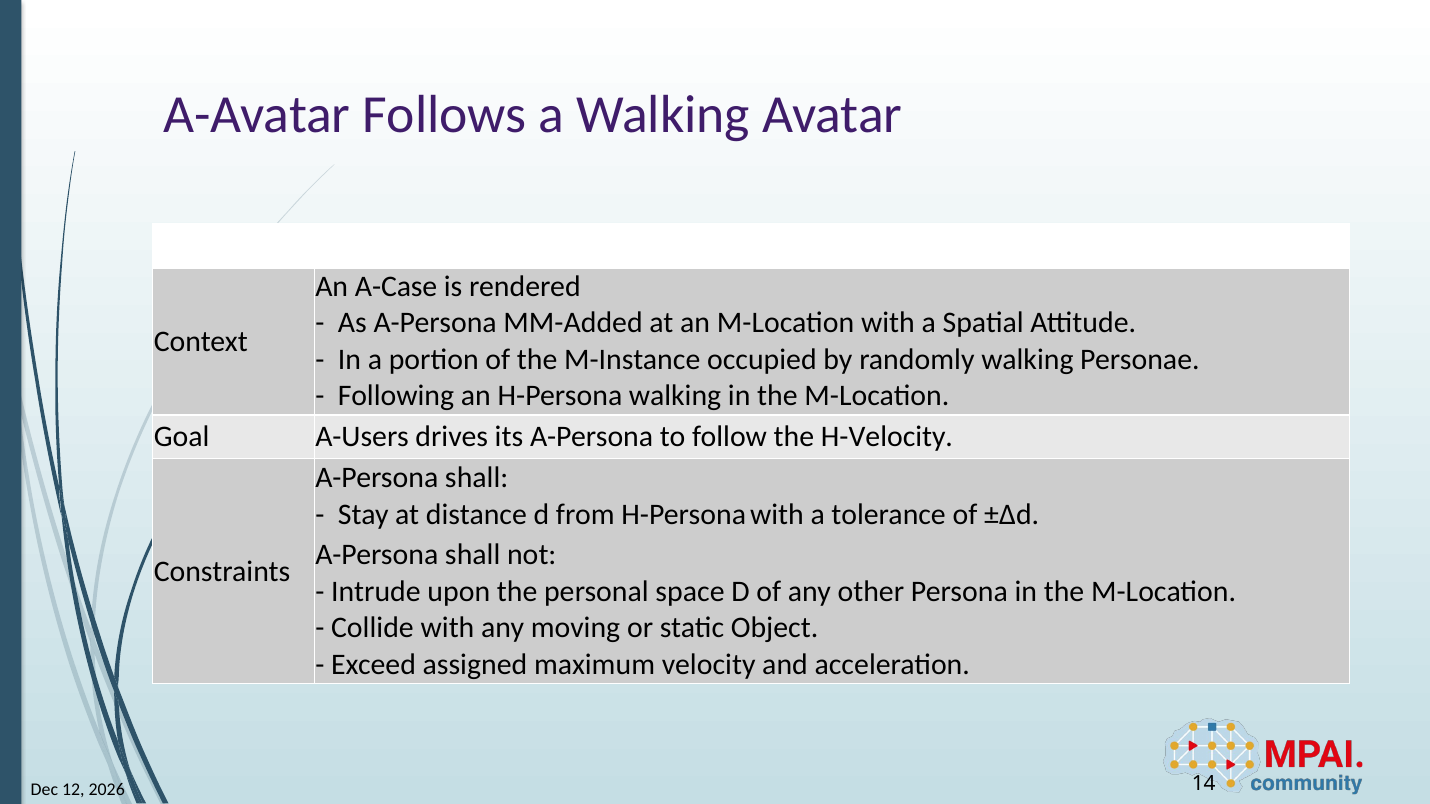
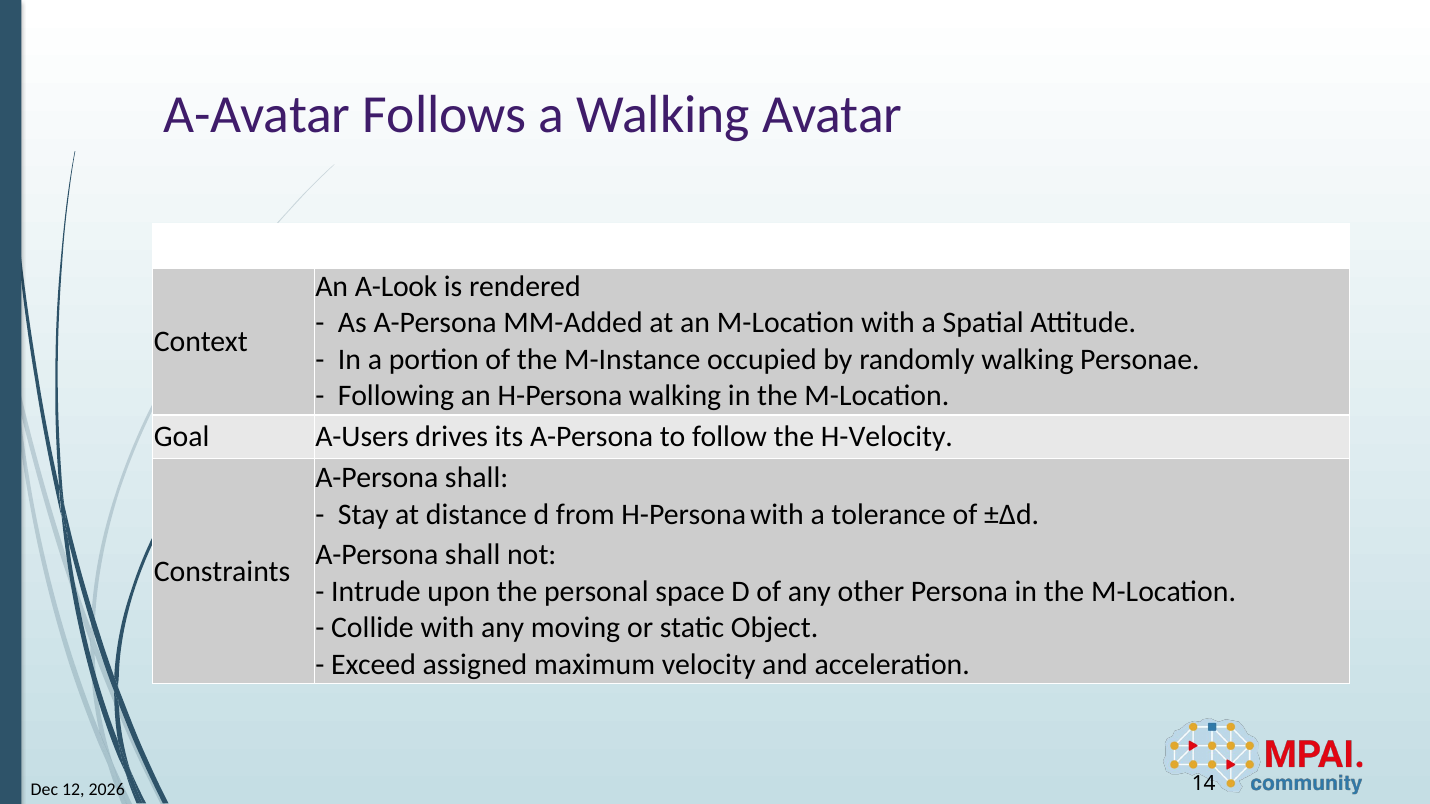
A-Case: A-Case -> A-Look (396, 287)
